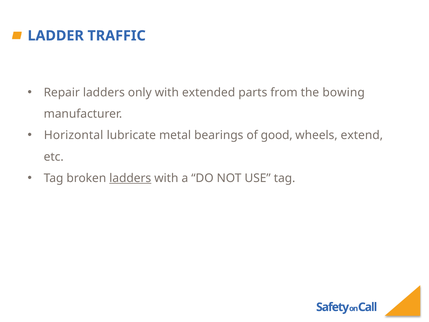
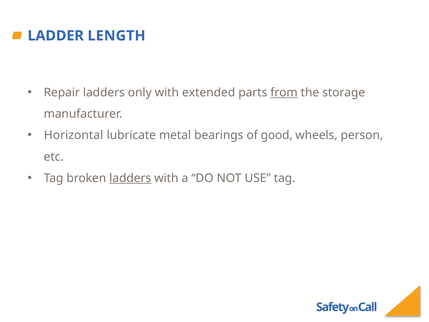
TRAFFIC: TRAFFIC -> LENGTH (117, 36)
from underline: none -> present (284, 92)
bowing: bowing -> storage (344, 92)
extend: extend -> person (362, 135)
